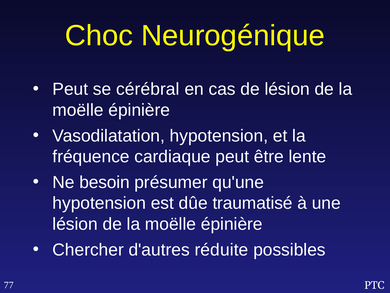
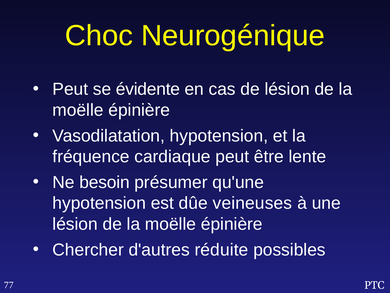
cérébral: cérébral -> évidente (148, 89)
traumatisé: traumatisé -> veineuses (252, 203)
